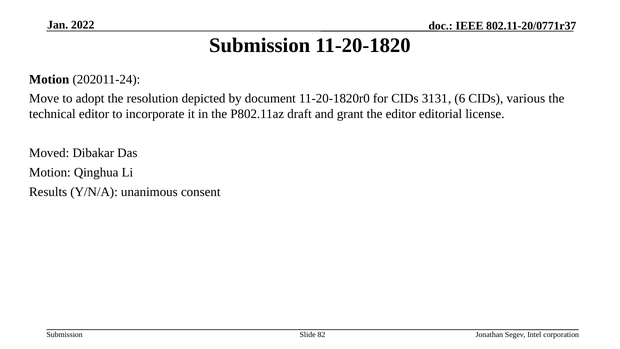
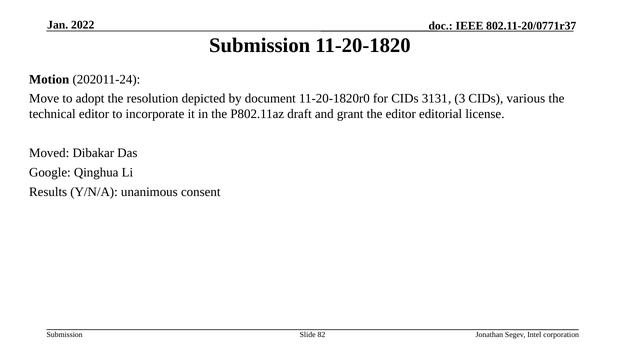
6: 6 -> 3 (460, 99)
Motion: Motion -> Google (50, 172)
